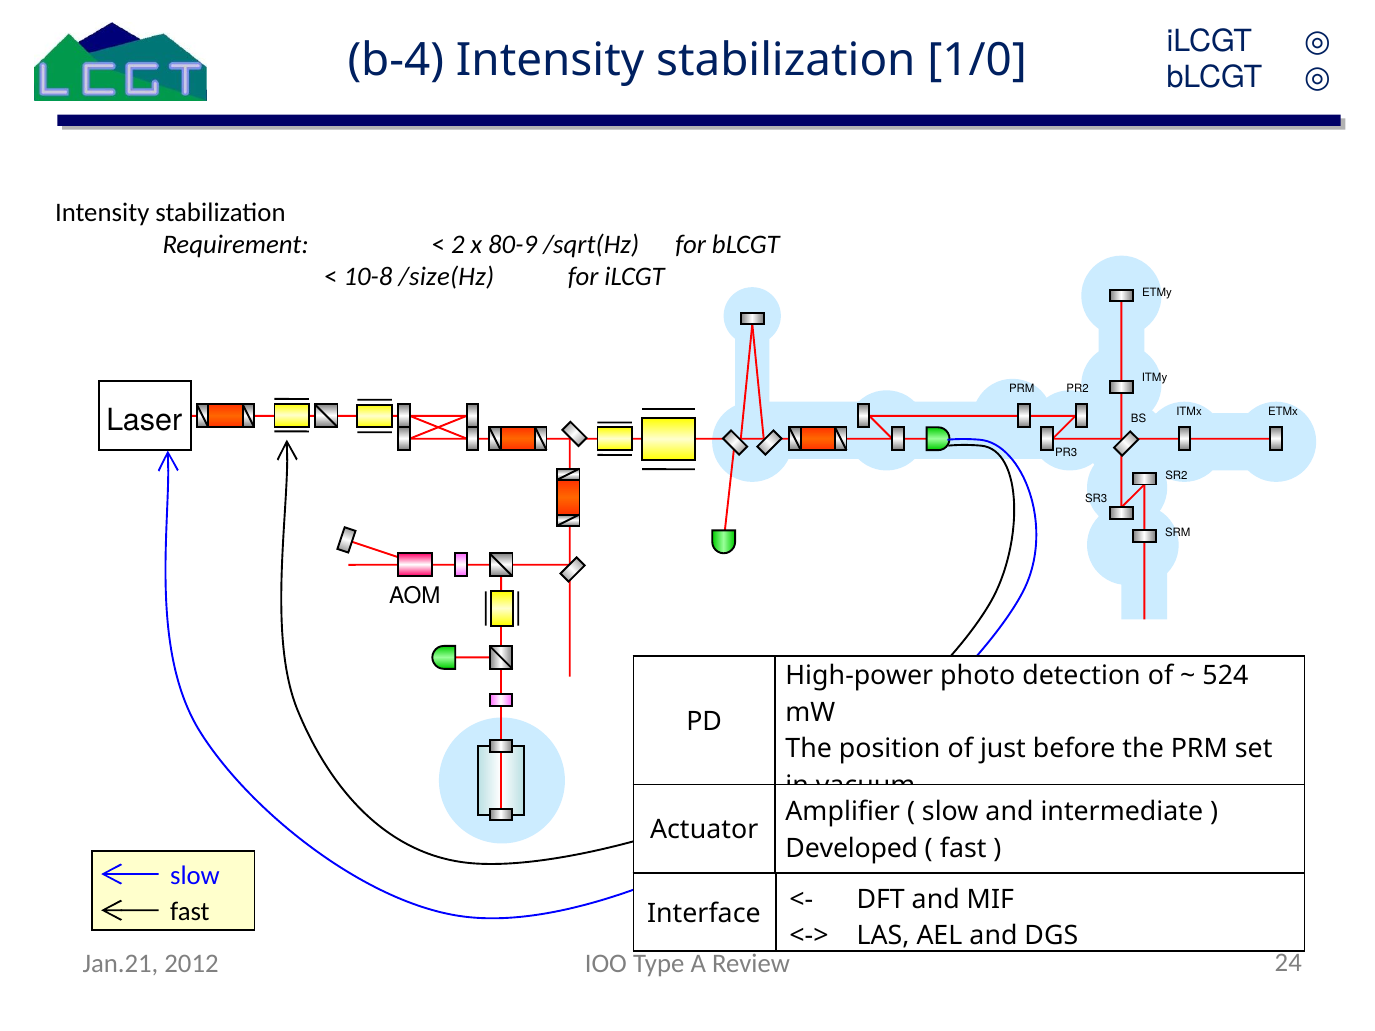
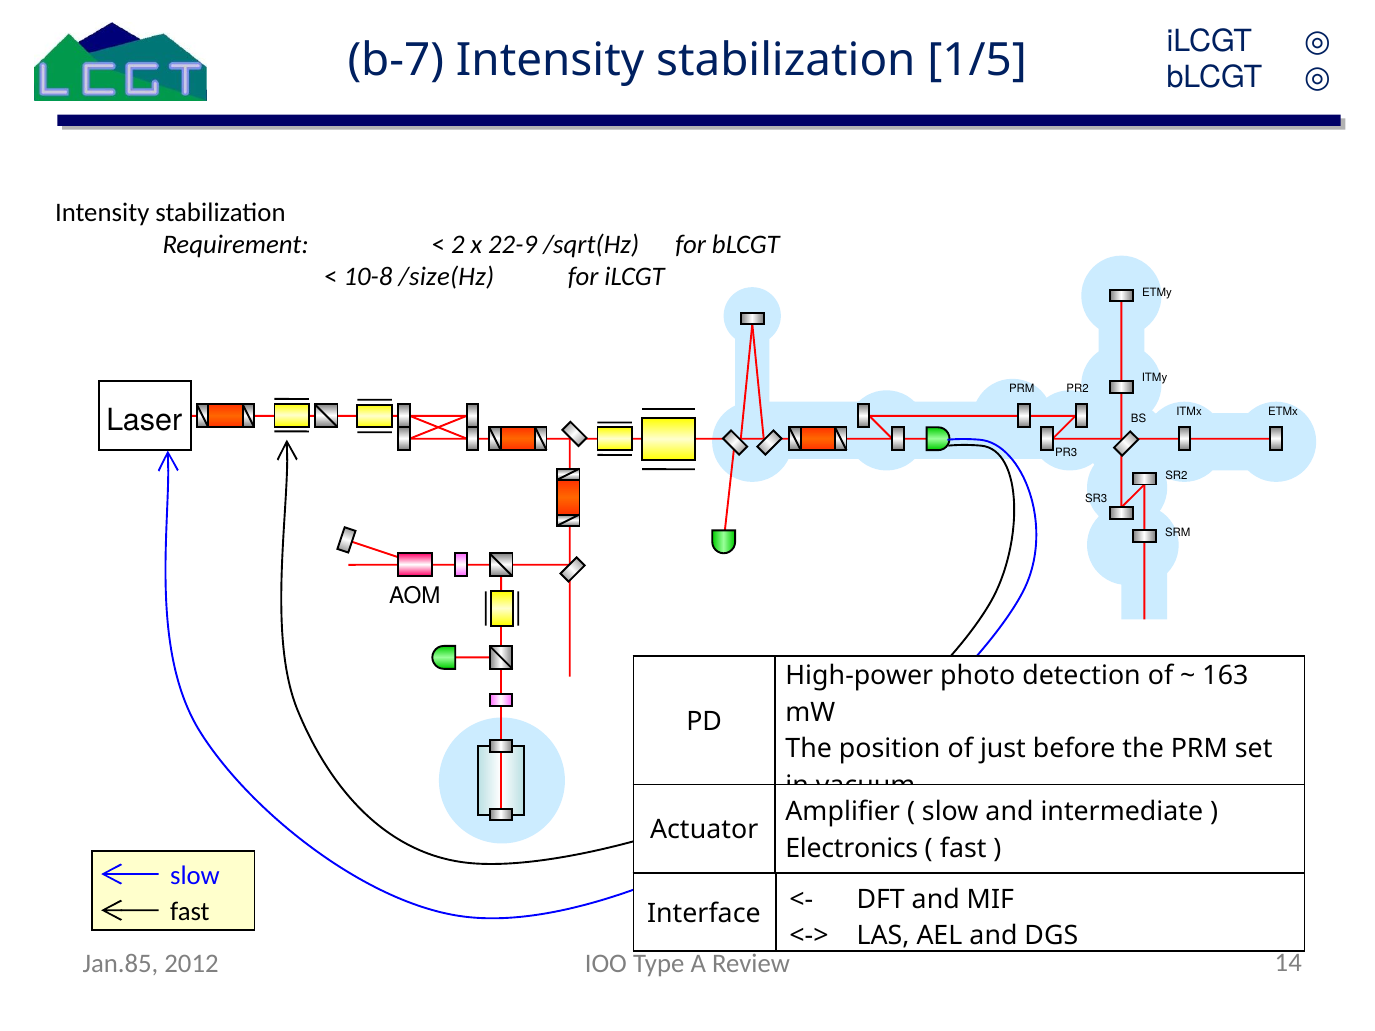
b-4: b-4 -> b-7 (396, 61)
1/0: 1/0 -> 1/5 (977, 61)
80-9: 80-9 -> 22-9 (513, 245)
524: 524 -> 163 (1225, 676)
Developed: Developed -> Electronics (852, 849)
Jan.21: Jan.21 -> Jan.85 (120, 964)
24: 24 -> 14 (1288, 963)
